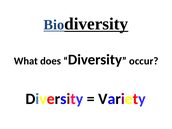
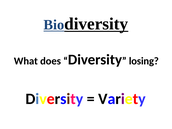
occur: occur -> losing (144, 61)
